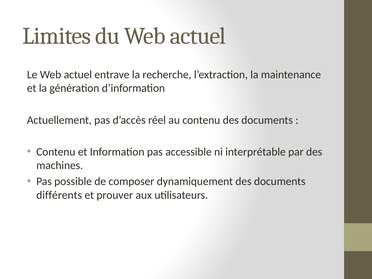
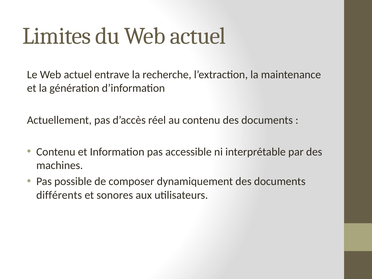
prouver: prouver -> sonores (115, 195)
